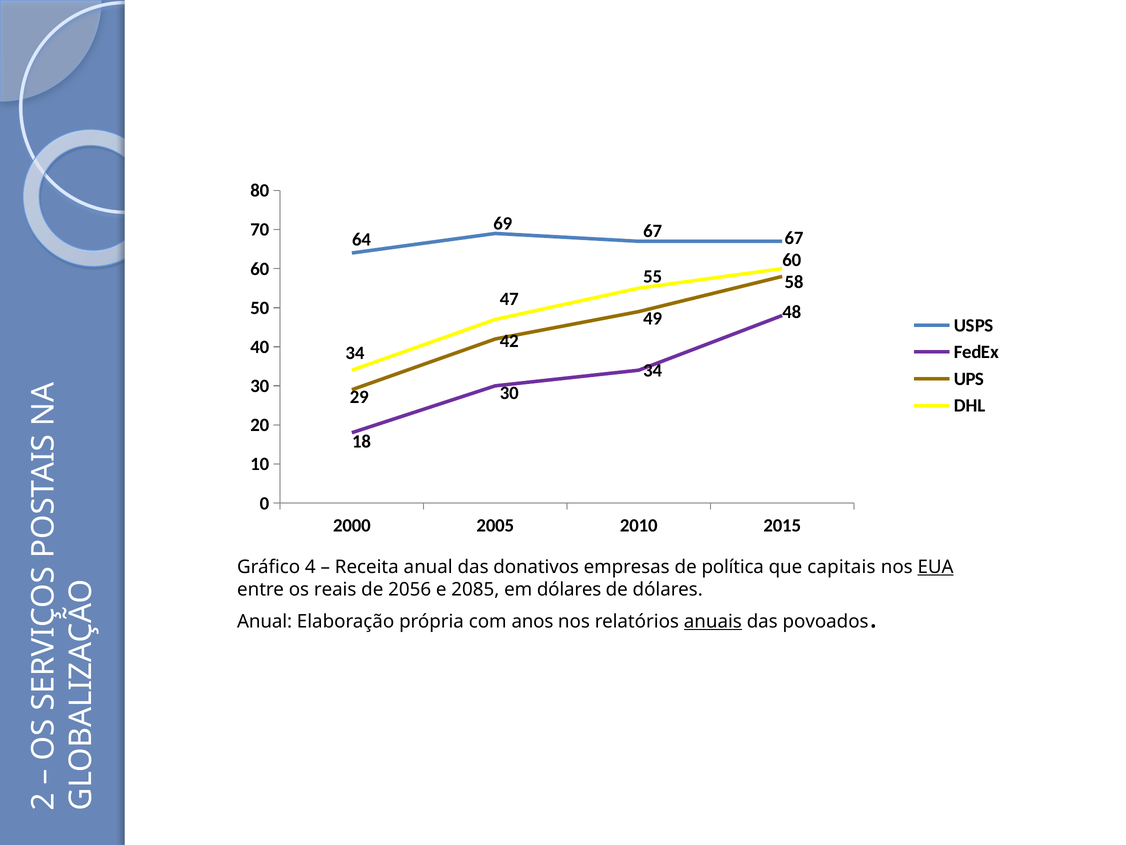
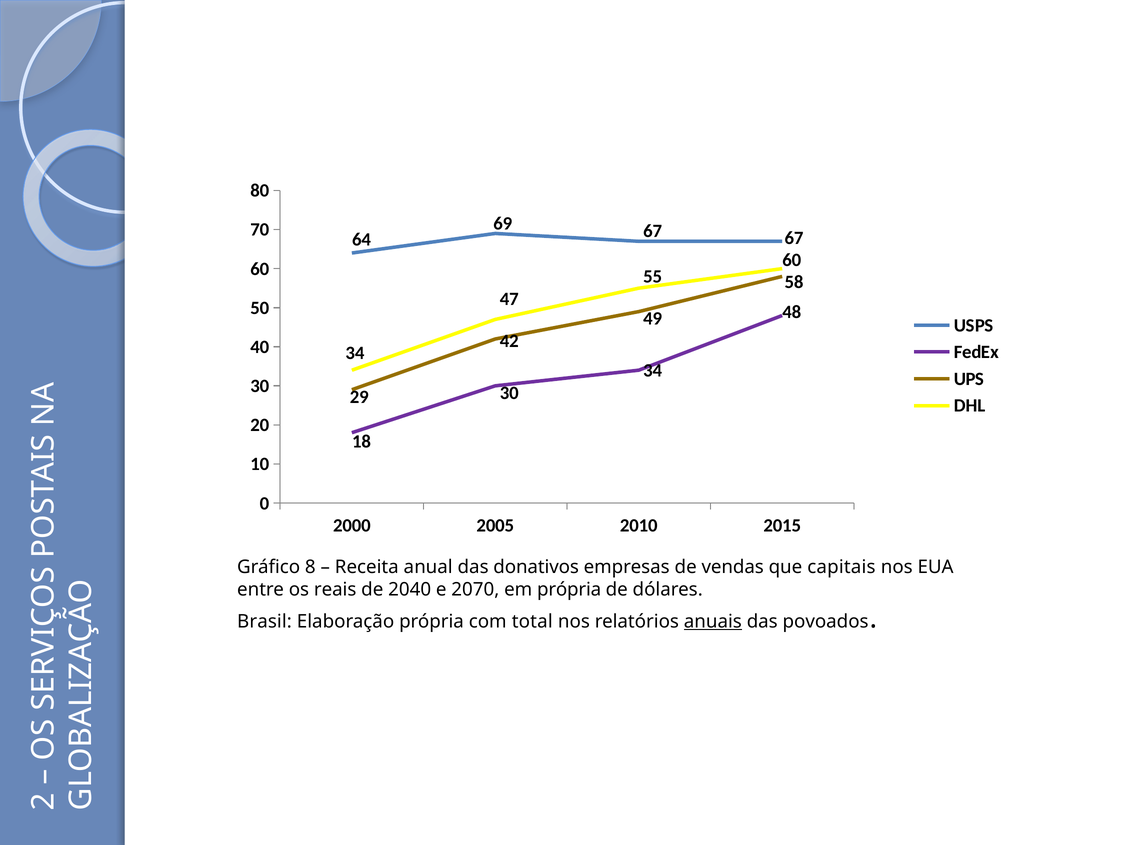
4: 4 -> 8 (310, 567)
política: política -> vendas (733, 567)
EUA underline: present -> none (936, 567)
2056: 2056 -> 2040 (410, 589)
2085: 2085 -> 2070 (475, 589)
em dólares: dólares -> própria (569, 589)
Anual: Anual -> Brasil (264, 621)
anos: anos -> total (532, 621)
